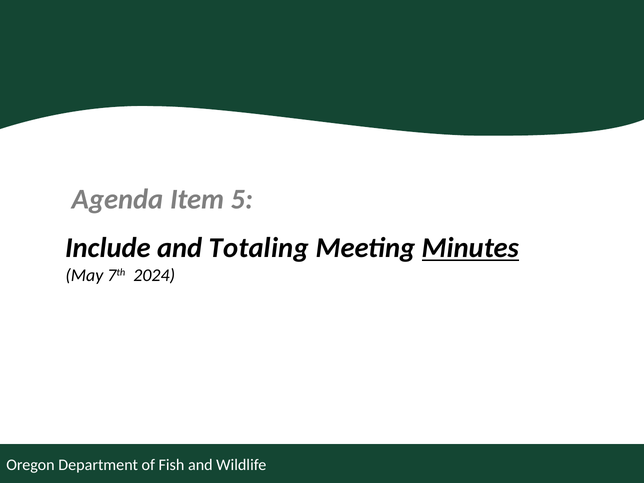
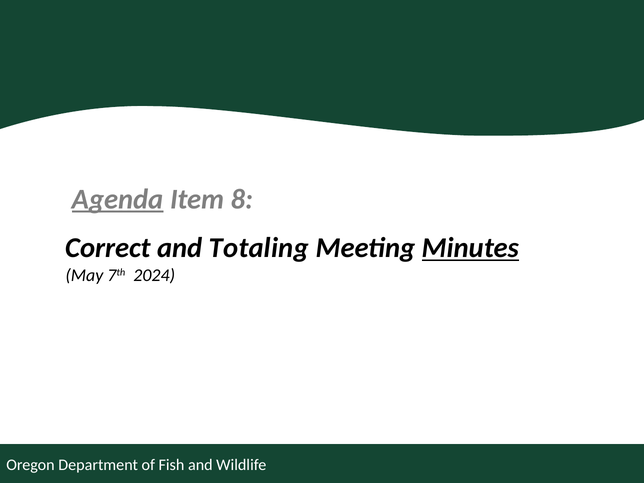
Agenda underline: none -> present (118, 199)
5: 5 -> 8 (242, 199)
Include: Include -> Correct (108, 248)
